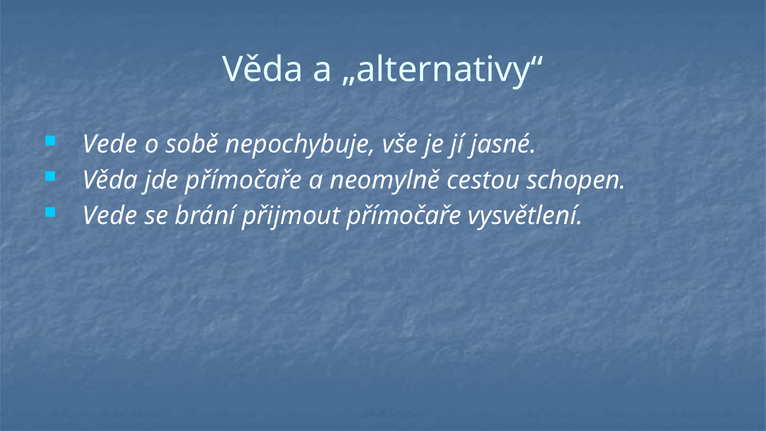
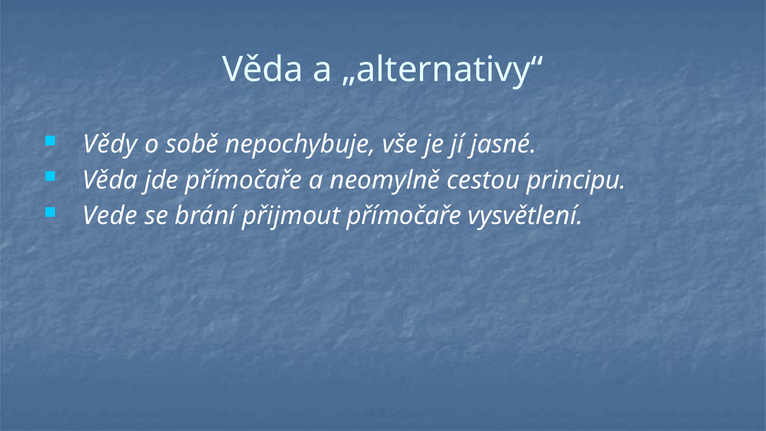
Vede: Vede -> Vědy (110, 144)
schopen: schopen -> principu (577, 180)
